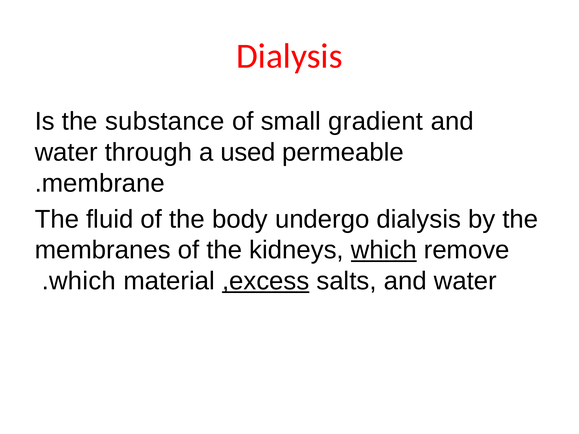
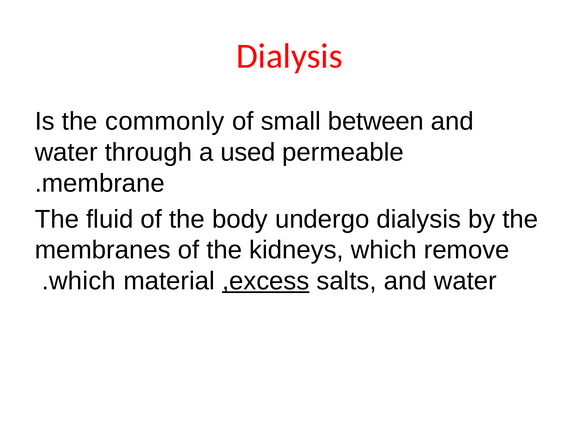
substance: substance -> commonly (165, 121)
gradient: gradient -> between (376, 121)
which underline: present -> none (384, 250)
